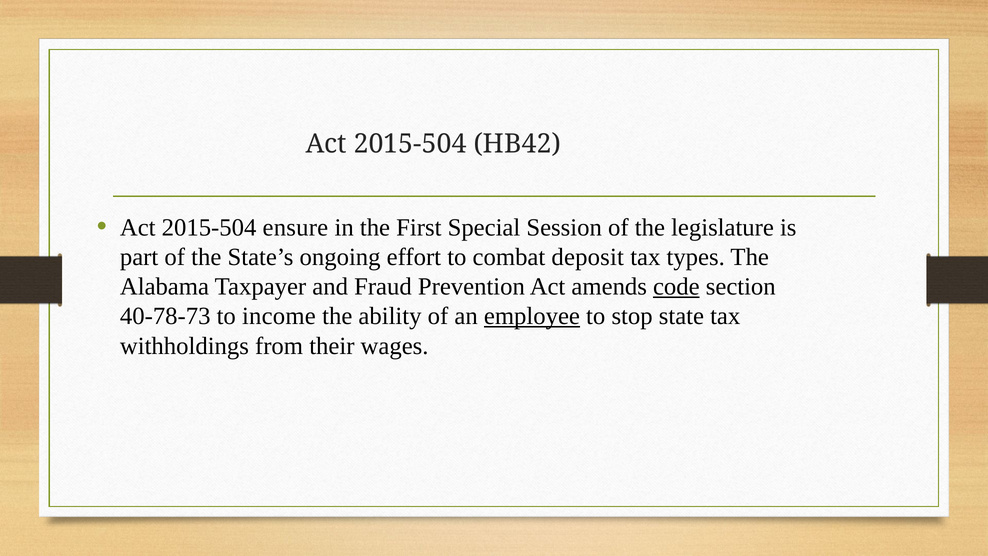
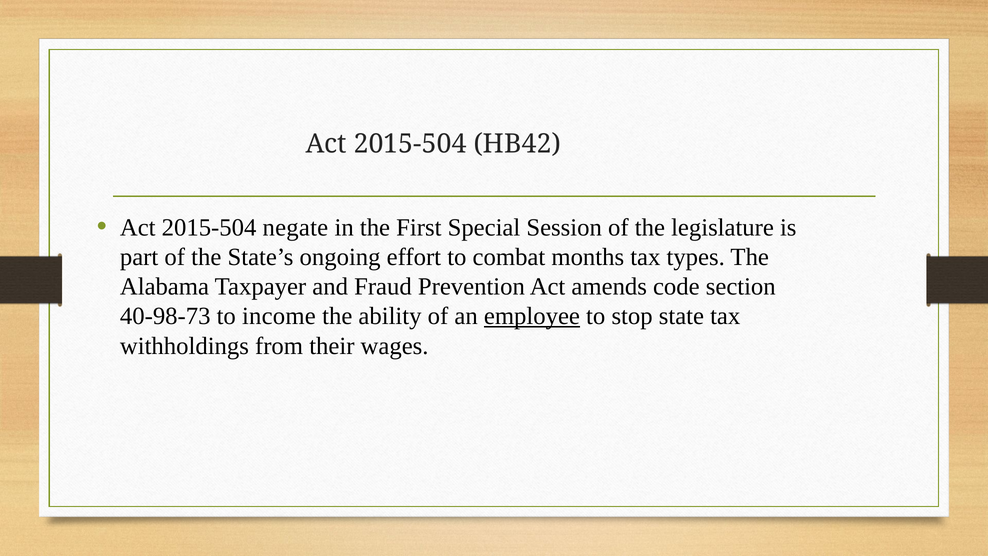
ensure: ensure -> negate (295, 227)
deposit: deposit -> months (588, 257)
code underline: present -> none (676, 287)
40-78-73: 40-78-73 -> 40-98-73 (165, 316)
